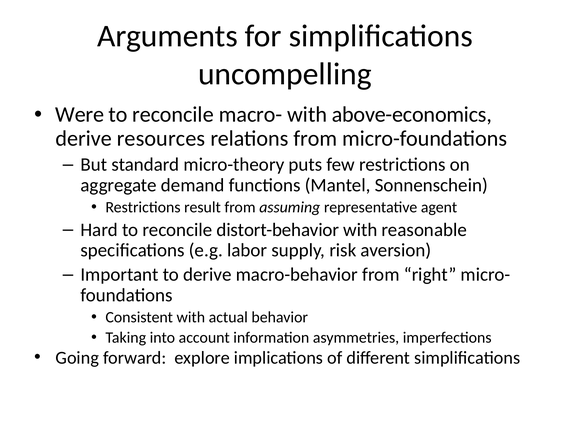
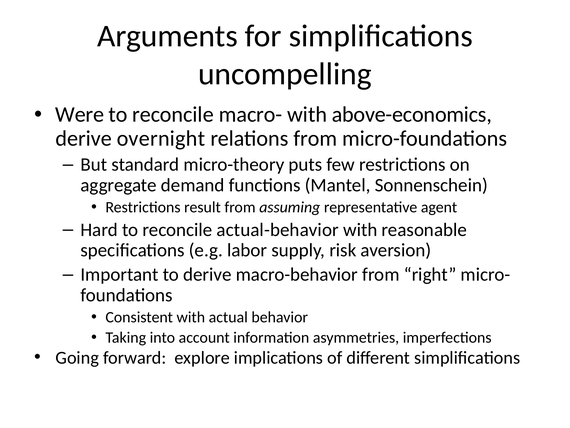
resources: resources -> overnight (161, 138)
distort-behavior: distort-behavior -> actual-behavior (278, 230)
